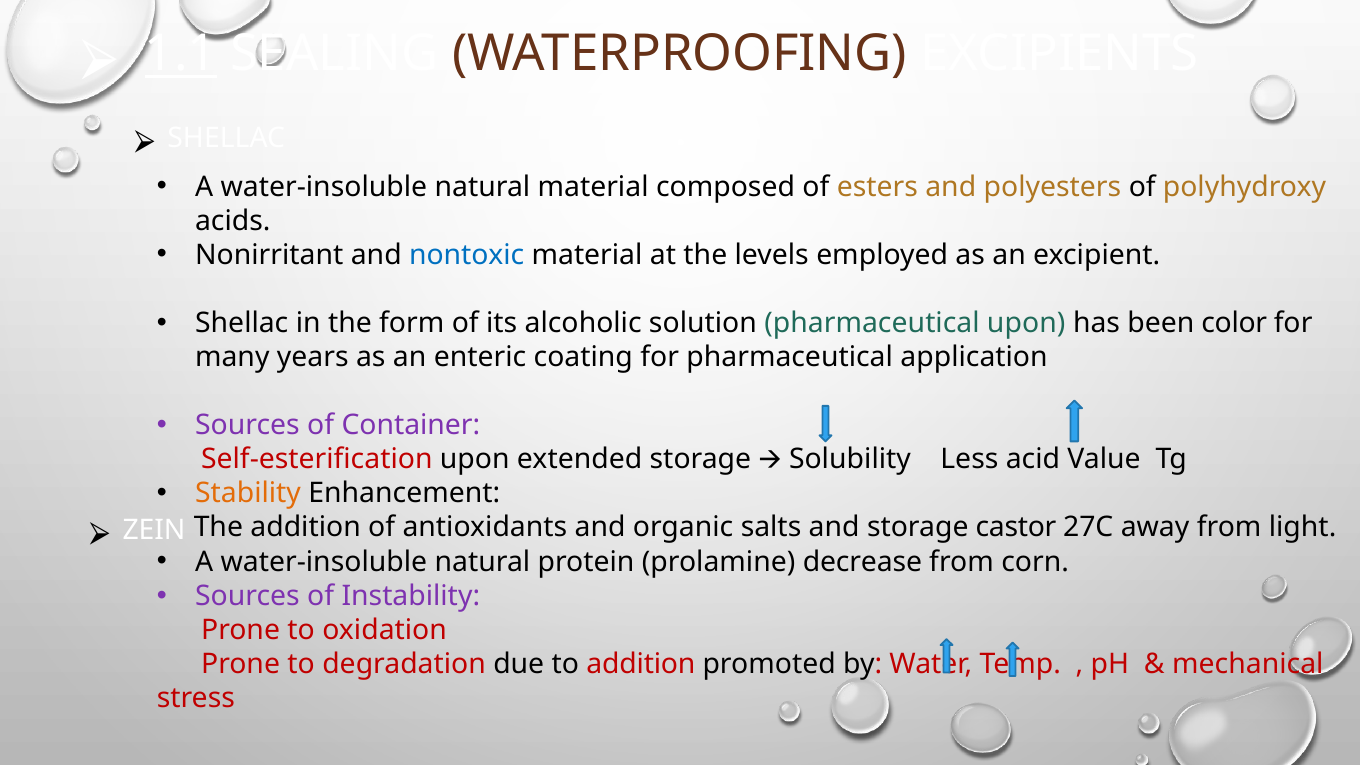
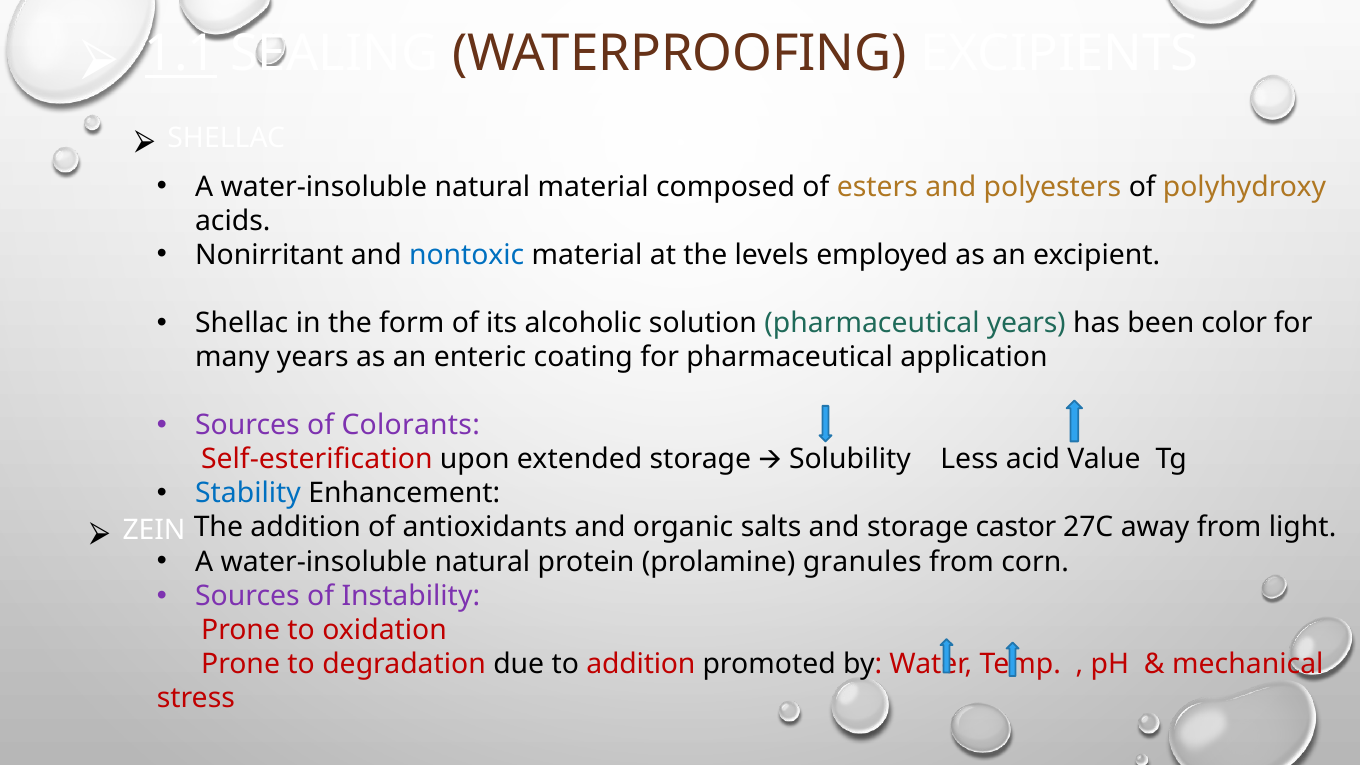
pharmaceutical upon: upon -> years (1026, 323)
Container: Container -> Colorants (411, 425)
Stability colour: orange -> blue (248, 493)
decrease: decrease -> granules (862, 562)
